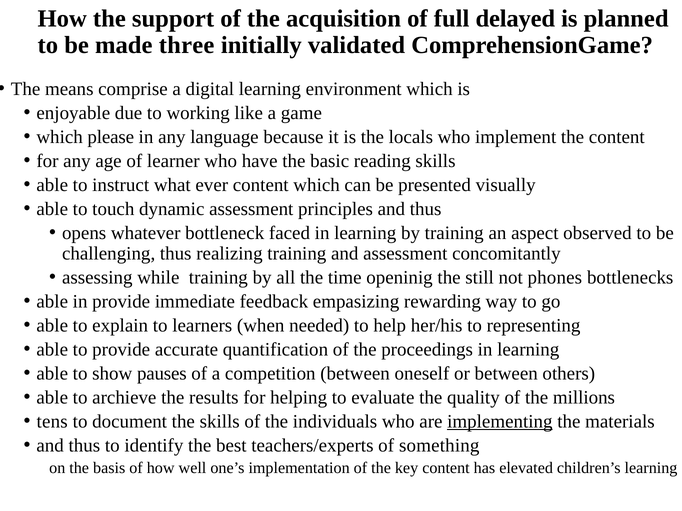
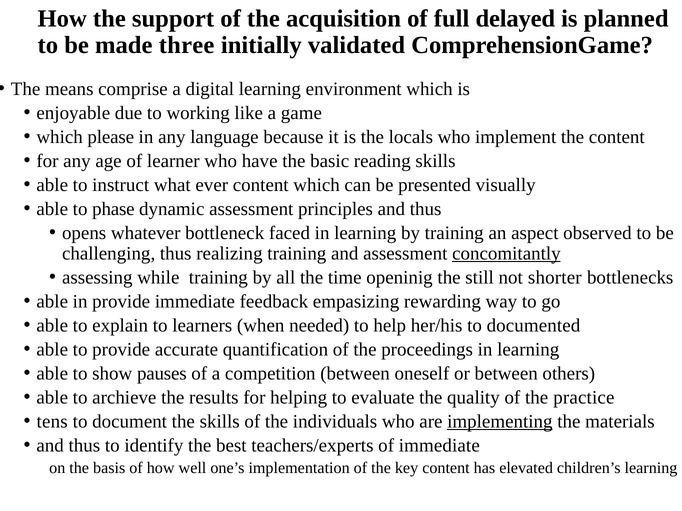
touch: touch -> phase (113, 209)
concomitantly underline: none -> present (506, 254)
phones: phones -> shorter (555, 278)
representing: representing -> documented (533, 326)
millions: millions -> practice (584, 398)
of something: something -> immediate (439, 446)
